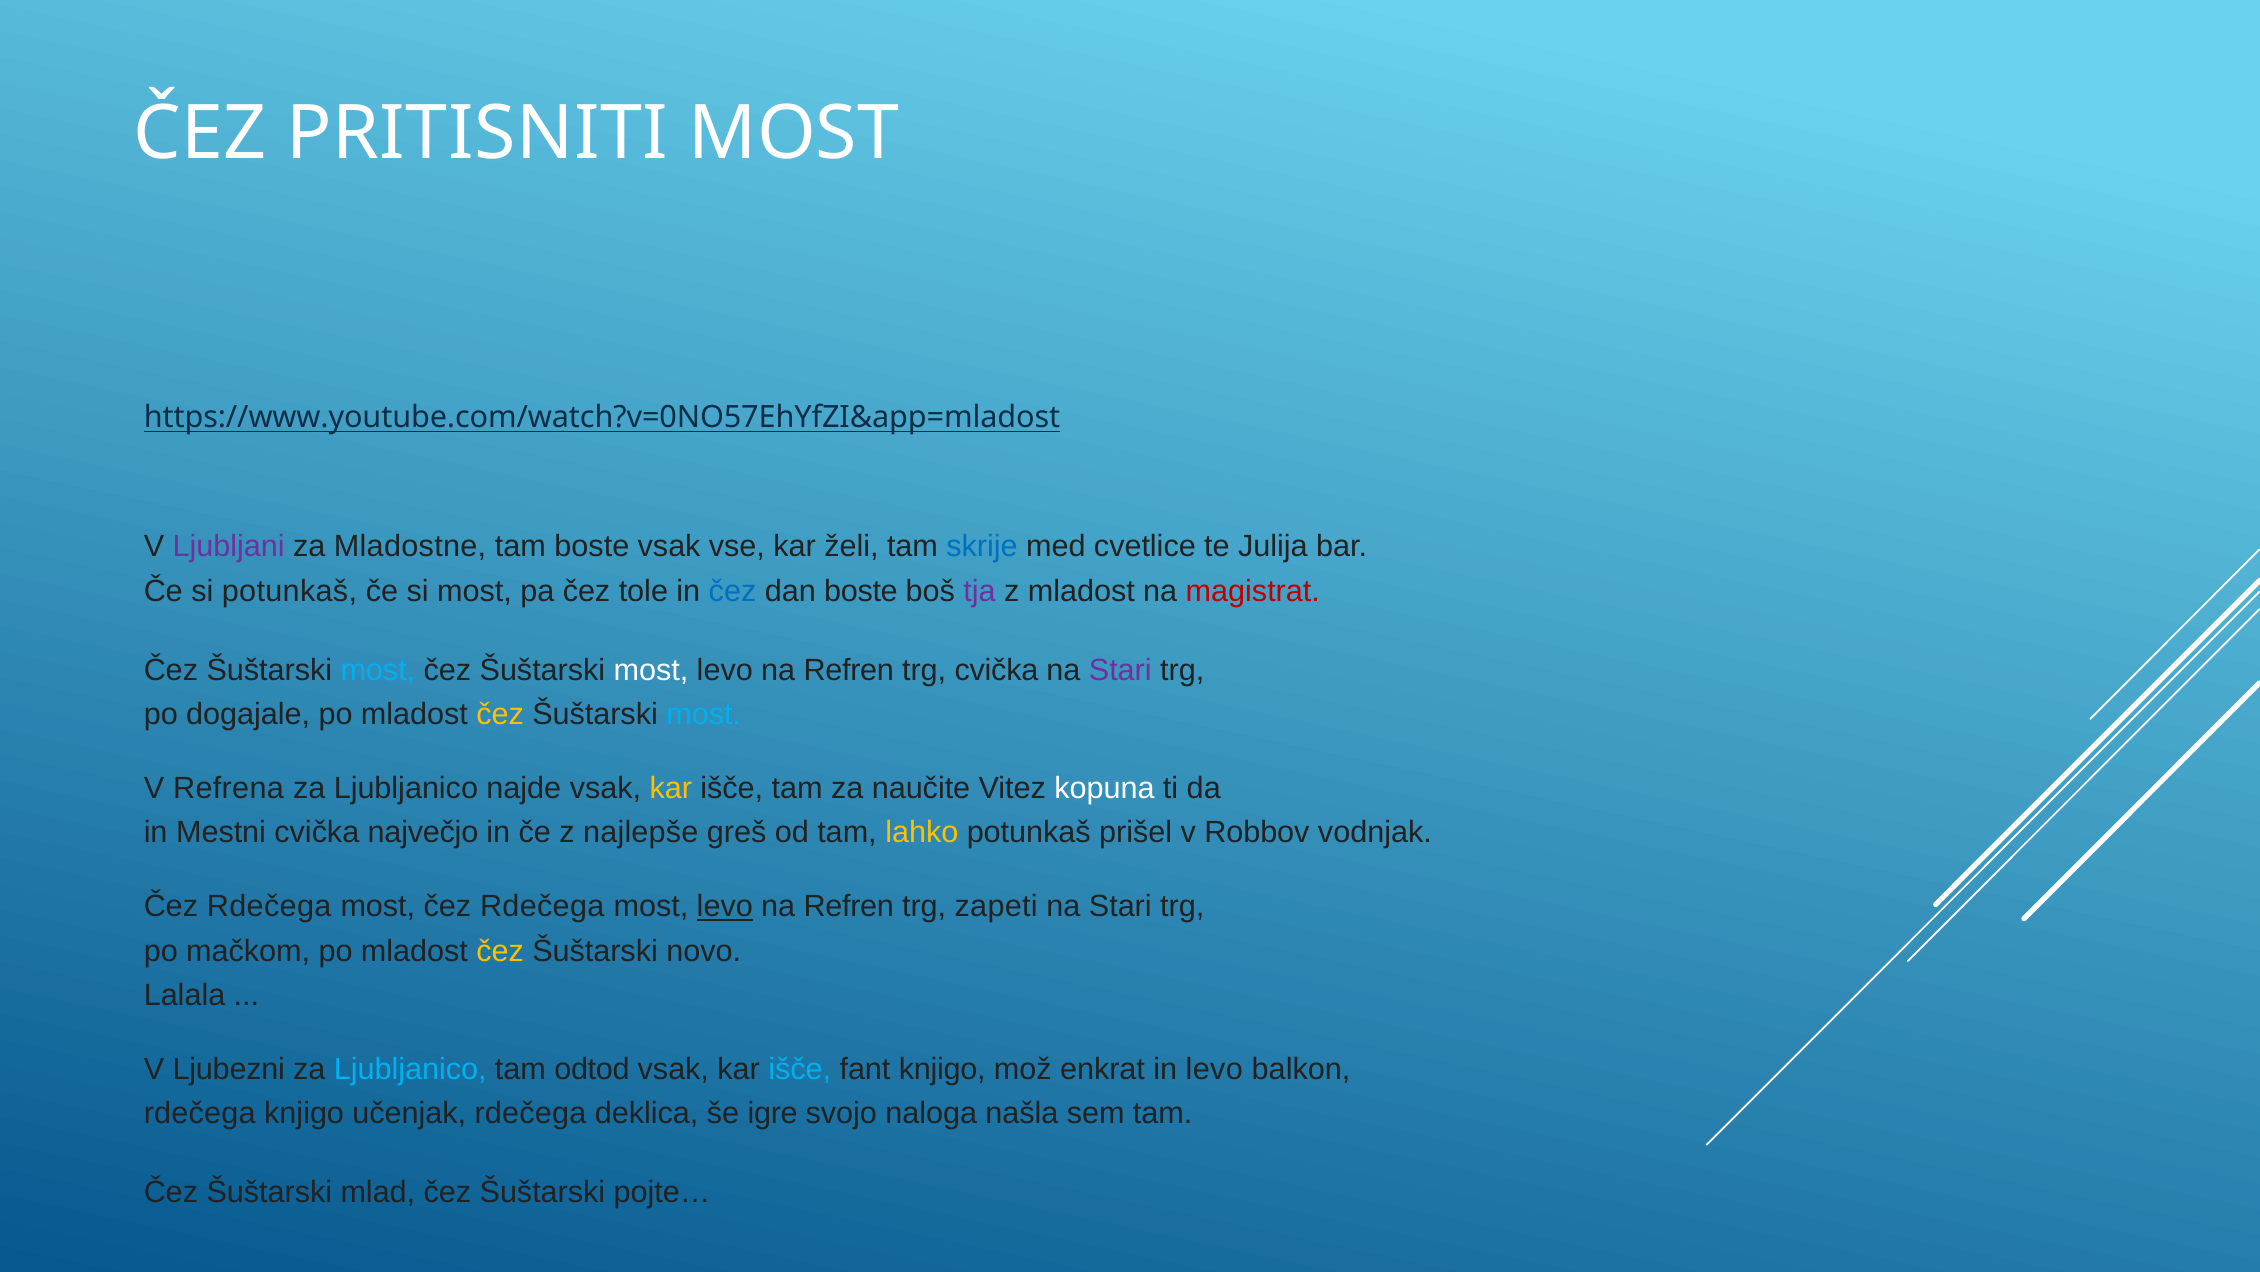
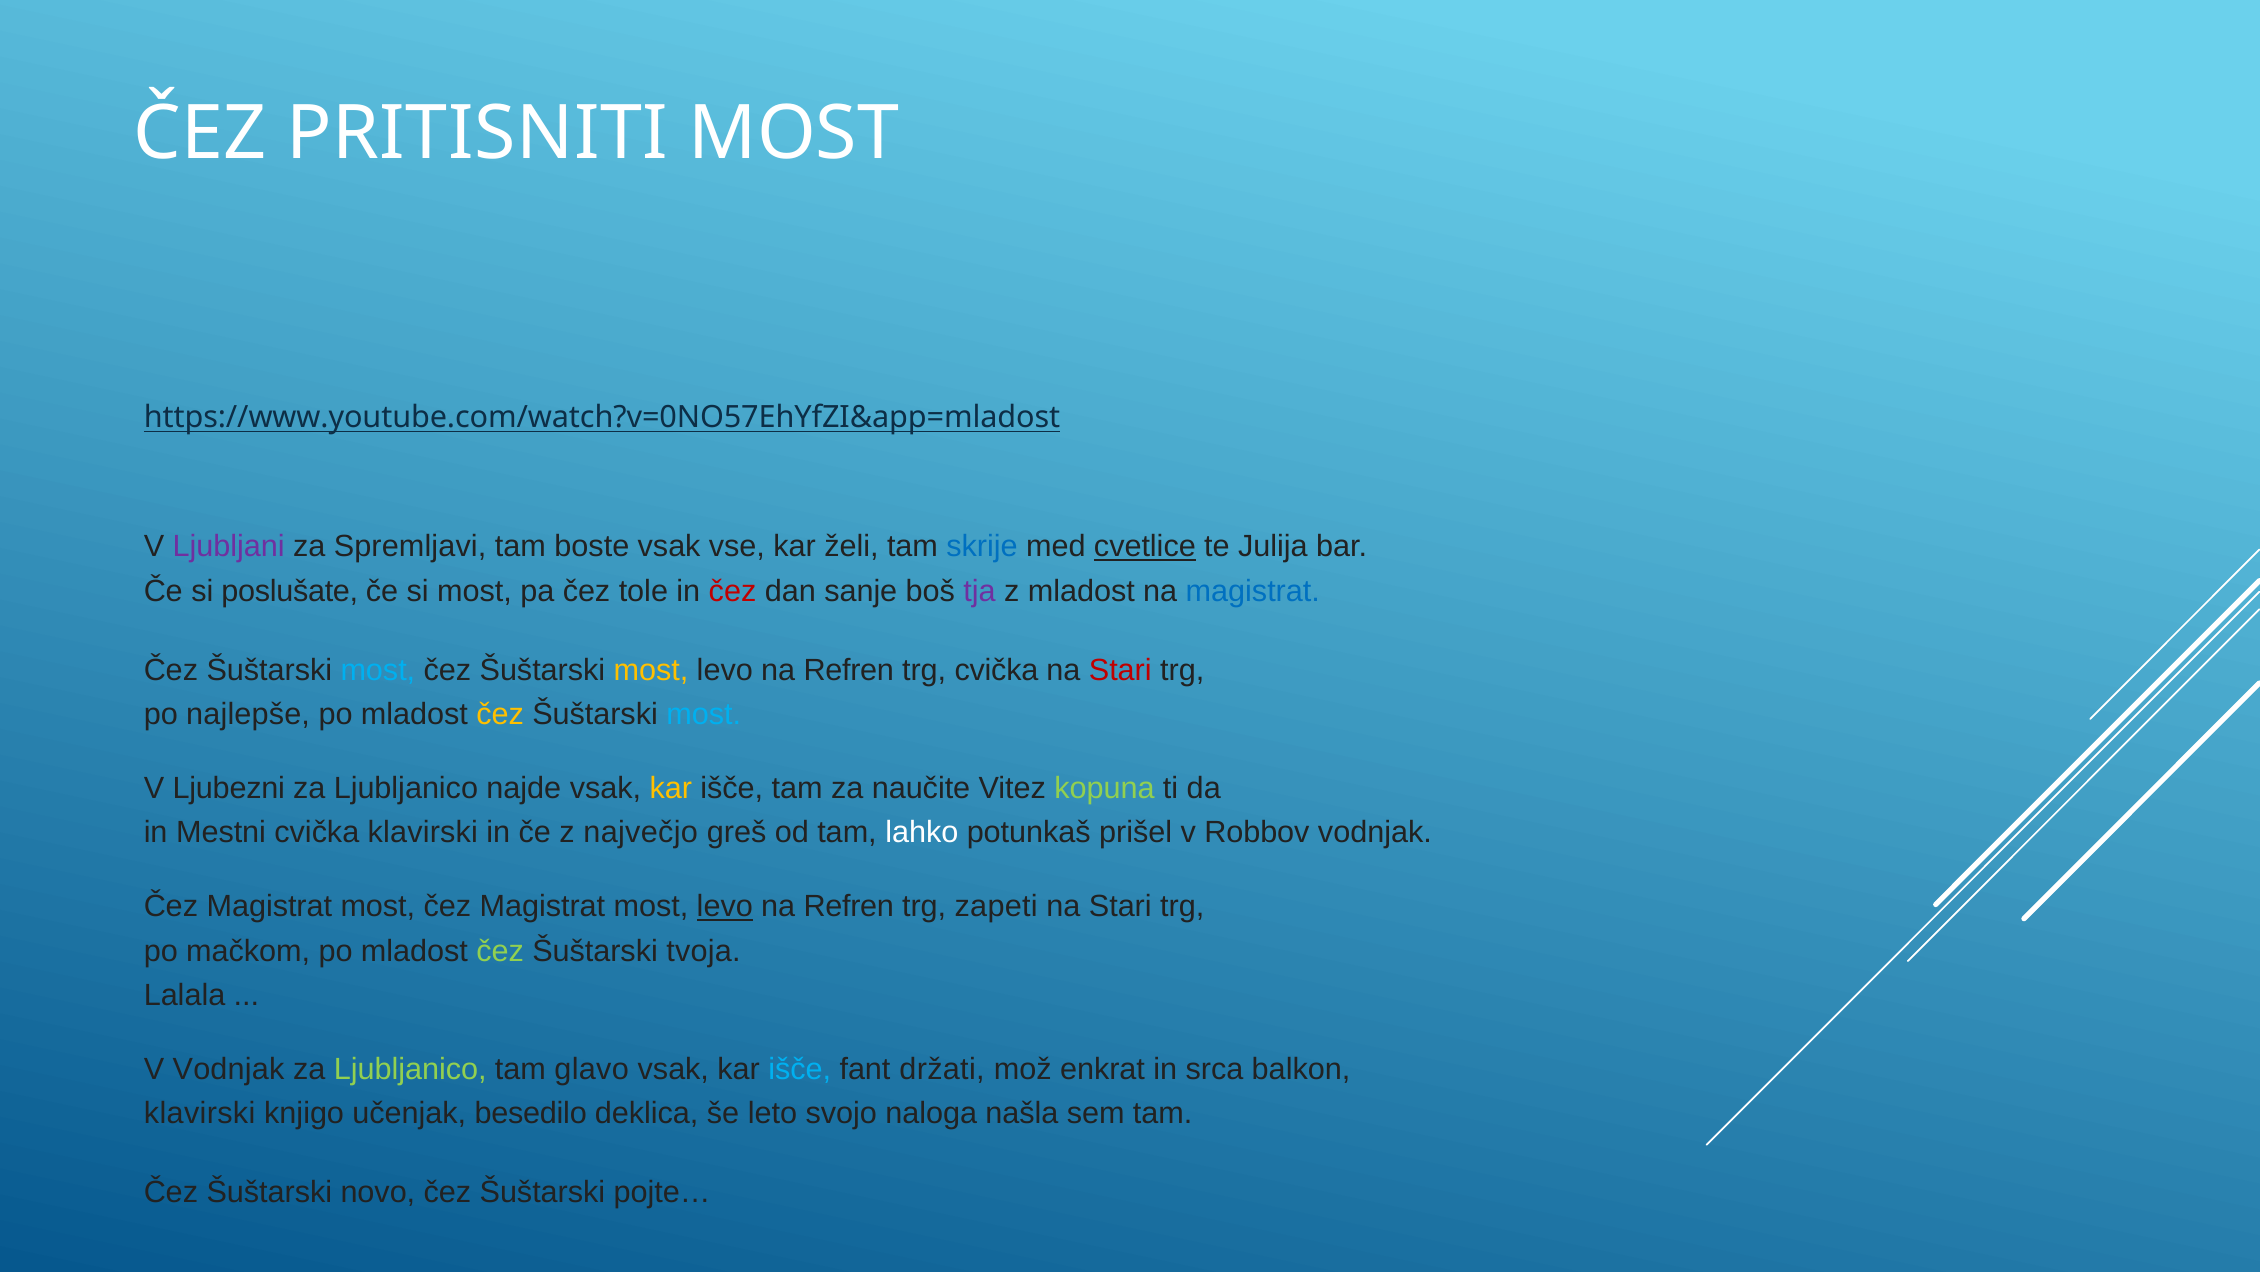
Mladostne: Mladostne -> Spremljavi (410, 546)
cvetlice underline: none -> present (1145, 546)
si potunkaš: potunkaš -> poslušate (290, 591)
čez colour: blue -> red (733, 591)
dan boste: boste -> sanje (861, 591)
magistrat colour: red -> blue (1253, 591)
most colour: white -> yellow (651, 669)
Stari colour: purple -> red (1120, 669)
dogajale: dogajale -> najlepše (248, 714)
Refrena: Refrena -> Ljubezni (229, 788)
kopuna colour: white -> light green (1104, 788)
cvička največjo: največjo -> klavirski (423, 832)
najlepše: najlepše -> največjo (641, 832)
lahko colour: yellow -> white (922, 832)
Rdečega: Rdečega -> Magistrat (269, 906)
most čez Rdečega: Rdečega -> Magistrat (542, 906)
čez colour: yellow -> light green (500, 950)
novo: novo -> tvoja (704, 950)
V Ljubezni: Ljubezni -> Vodnjak (229, 1069)
Ljubljanico colour: light blue -> light green (410, 1069)
odtod: odtod -> glavo (592, 1069)
fant knjigo: knjigo -> držati (942, 1069)
in levo: levo -> srca (1214, 1069)
rdečega: rdečega -> klavirski (200, 1113)
učenjak rdečega: rdečega -> besedilo (531, 1113)
igre: igre -> leto (773, 1113)
mlad: mlad -> novo (378, 1192)
